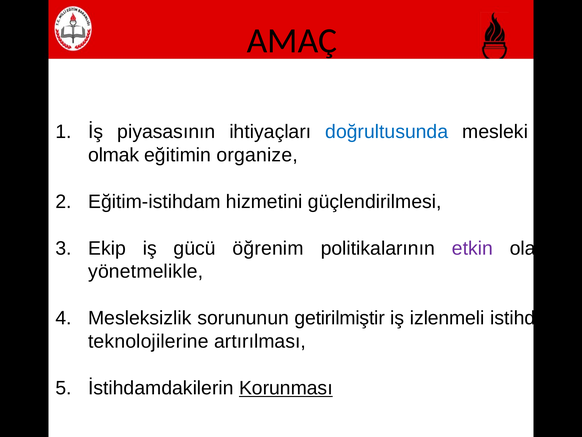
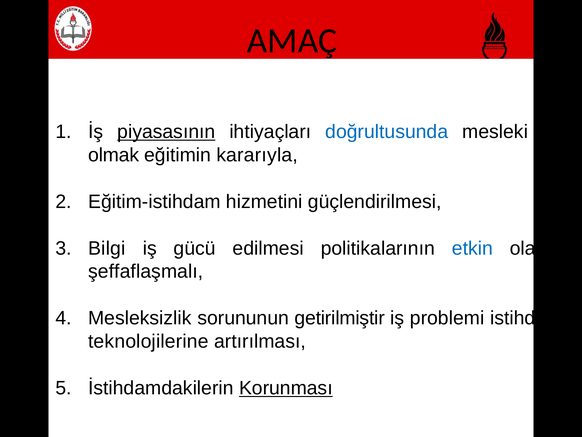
piyasasının underline: none -> present (166, 132)
organize: organize -> kararıyla (257, 155)
Ekip: Ekip -> Bilgi (107, 248)
öğrenim: öğrenim -> edilmesi (268, 248)
etkin colour: purple -> blue (472, 248)
yönetmelikle: yönetmelikle -> şeffaflaşmalı (146, 271)
izlenmeli: izlenmeli -> problemi (447, 318)
